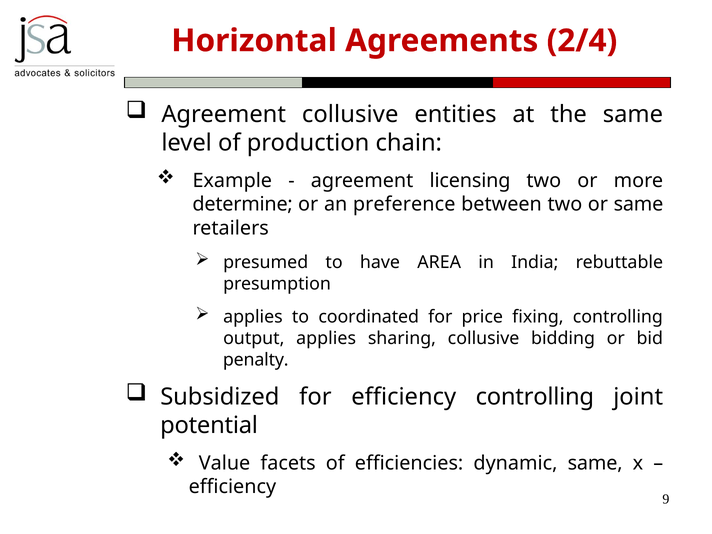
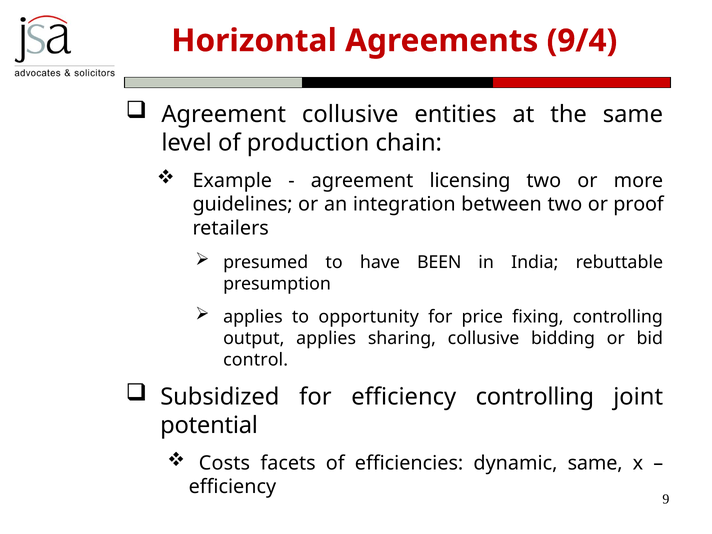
2/4: 2/4 -> 9/4 (582, 41)
determine: determine -> guidelines (243, 204)
preference: preference -> integration (404, 204)
or same: same -> proof (638, 204)
AREA: AREA -> BEEN (439, 262)
coordinated: coordinated -> opportunity (369, 317)
penalty: penalty -> control (256, 360)
Value: Value -> Costs (224, 463)
